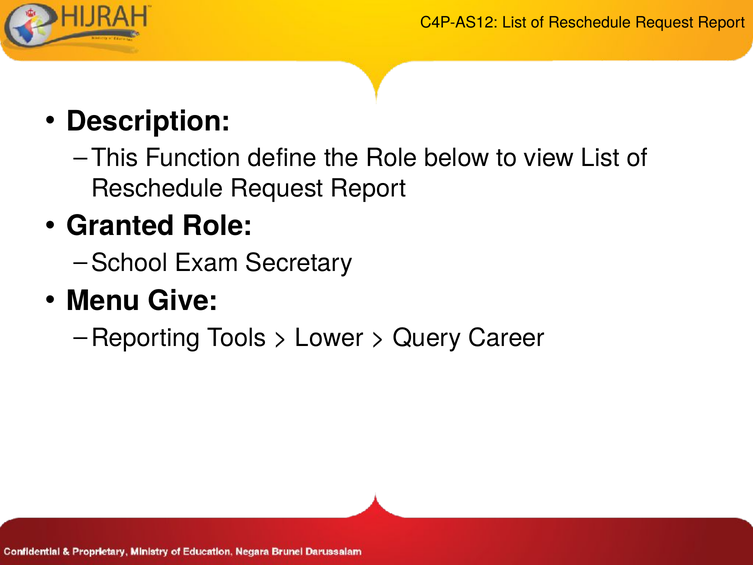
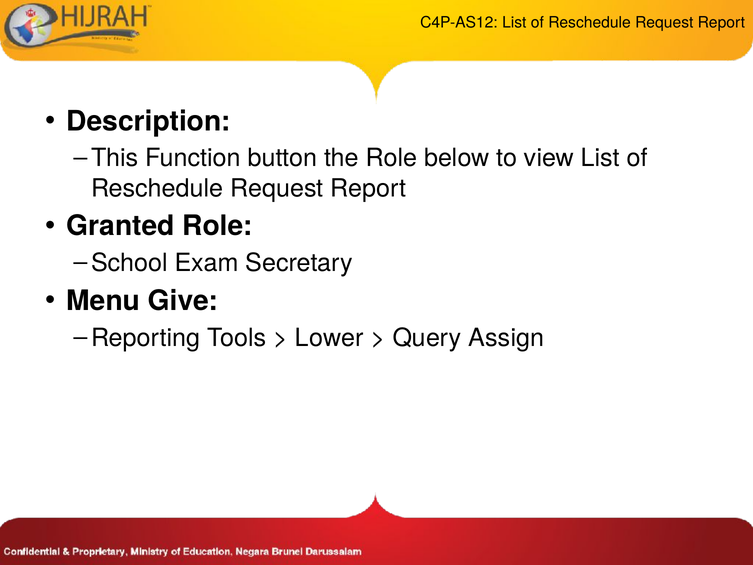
define: define -> button (282, 158)
Career: Career -> Assign (506, 338)
